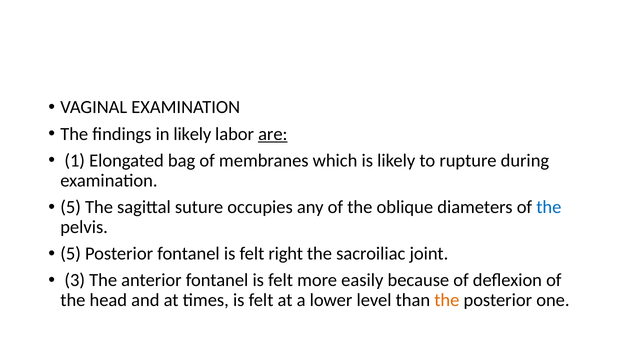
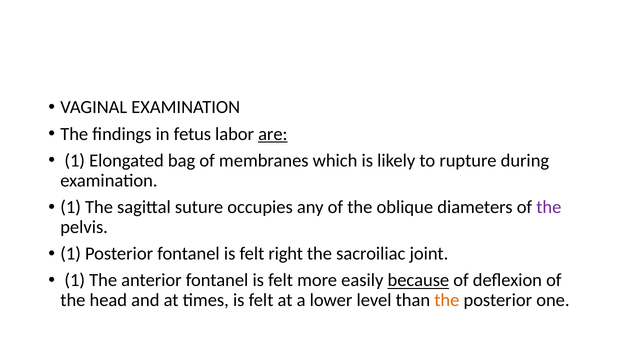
in likely: likely -> fetus (192, 134)
5: 5 -> 1 (71, 207)
the colour: blue -> purple (549, 207)
5: 5 -> 1 (71, 254)
3: 3 -> 1 (75, 280)
because underline: none -> present (418, 280)
